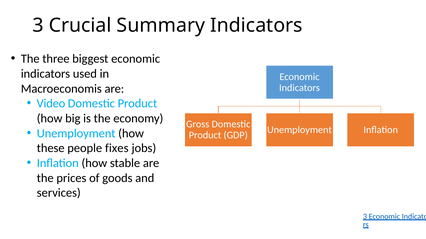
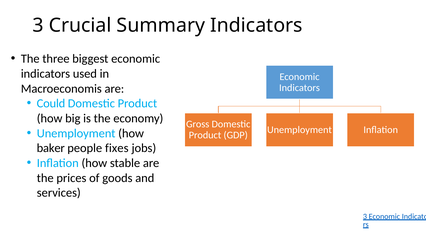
Video: Video -> Could (51, 104)
these: these -> baker (51, 149)
